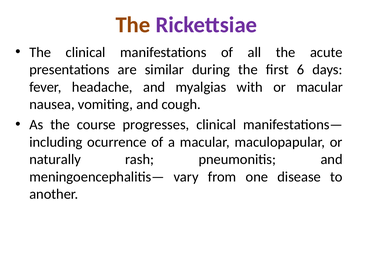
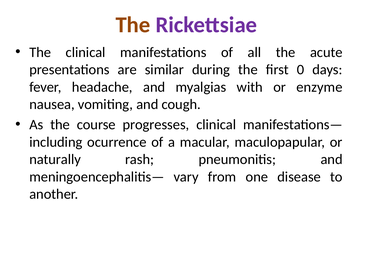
6: 6 -> 0 (301, 70)
or macular: macular -> enzyme (319, 87)
